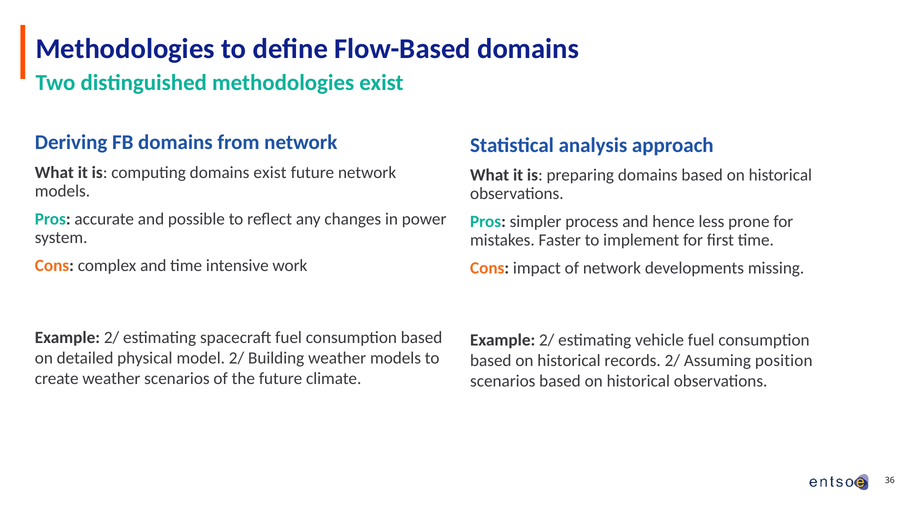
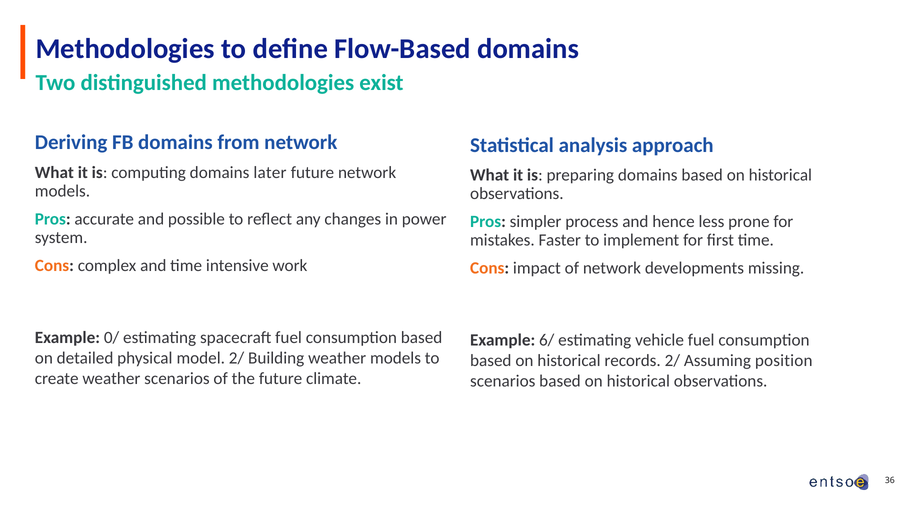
domains exist: exist -> later (270, 173)
2/: 2/ -> 0/ (112, 338)
2/: 2/ -> 6/ (547, 340)
